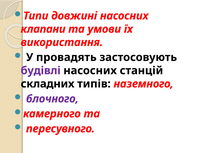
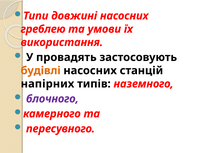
клапани: клапани -> греблею (43, 29)
будівлі colour: purple -> orange (41, 71)
складних: складних -> напірних (47, 84)
